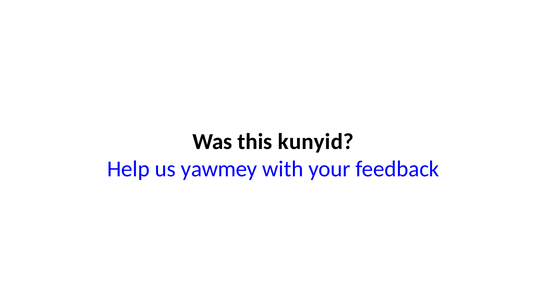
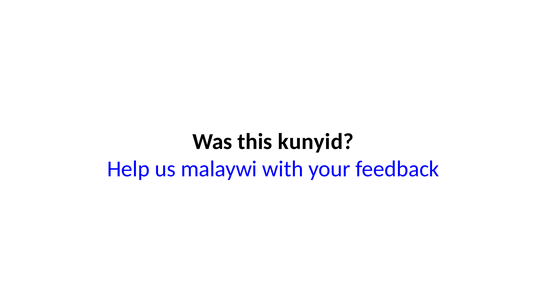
yawmey: yawmey -> malaywi (219, 169)
